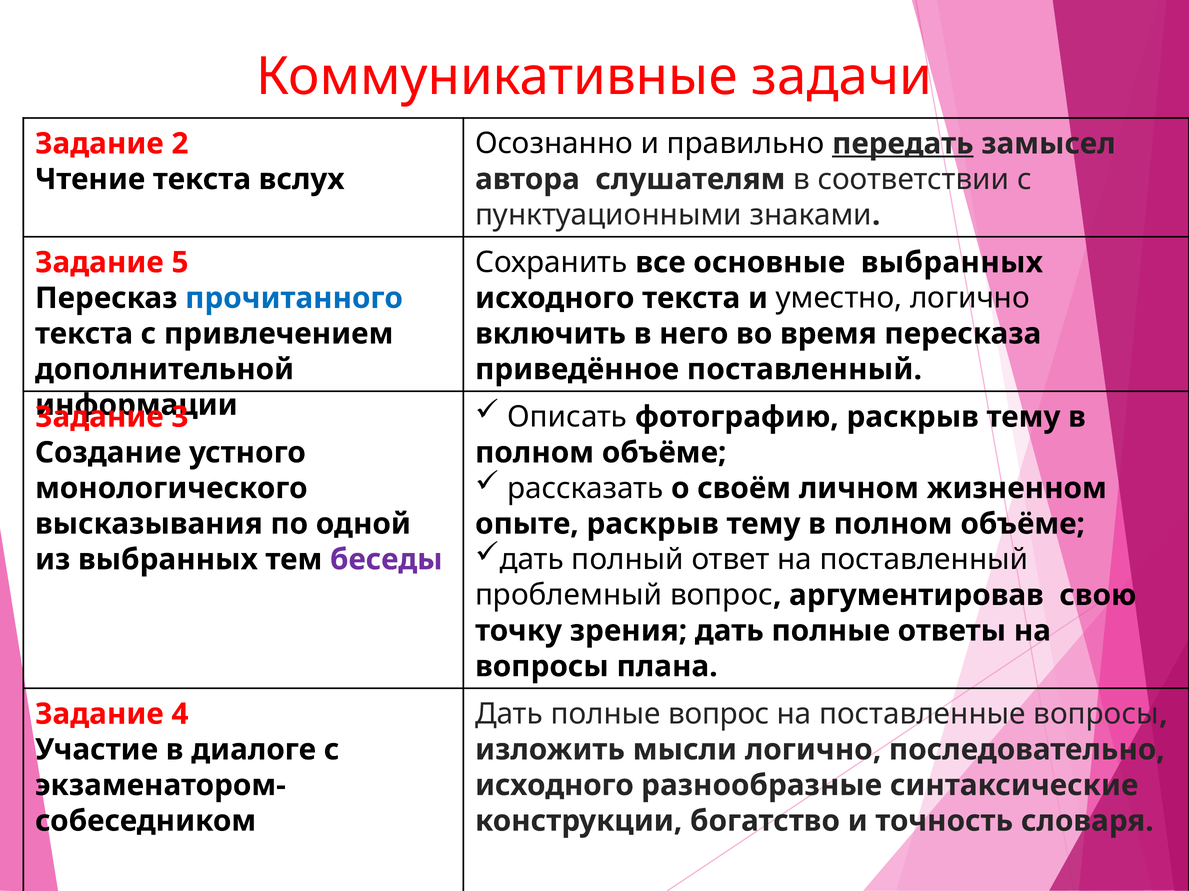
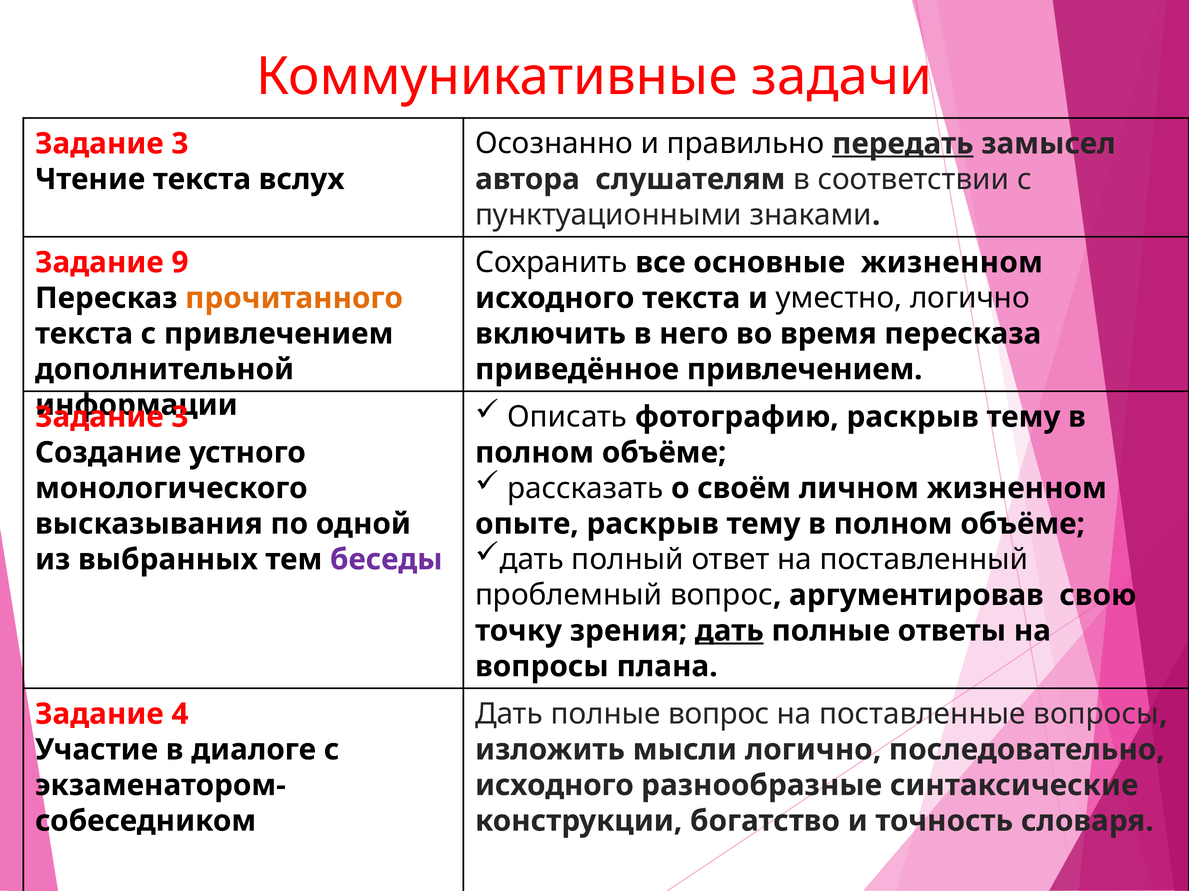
2: 2 -> 3 (180, 144)
основные выбранных: выбранных -> жизненном (952, 263)
5: 5 -> 9 (180, 263)
прочитанного colour: blue -> orange (294, 298)
приведённое поставленный: поставленный -> привлечением (805, 370)
дать underline: none -> present (729, 631)
